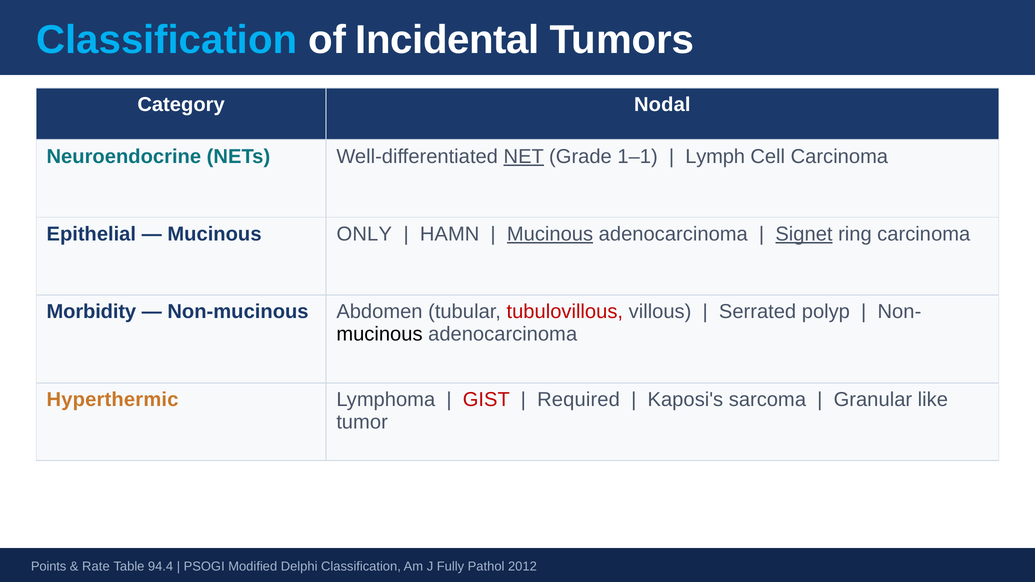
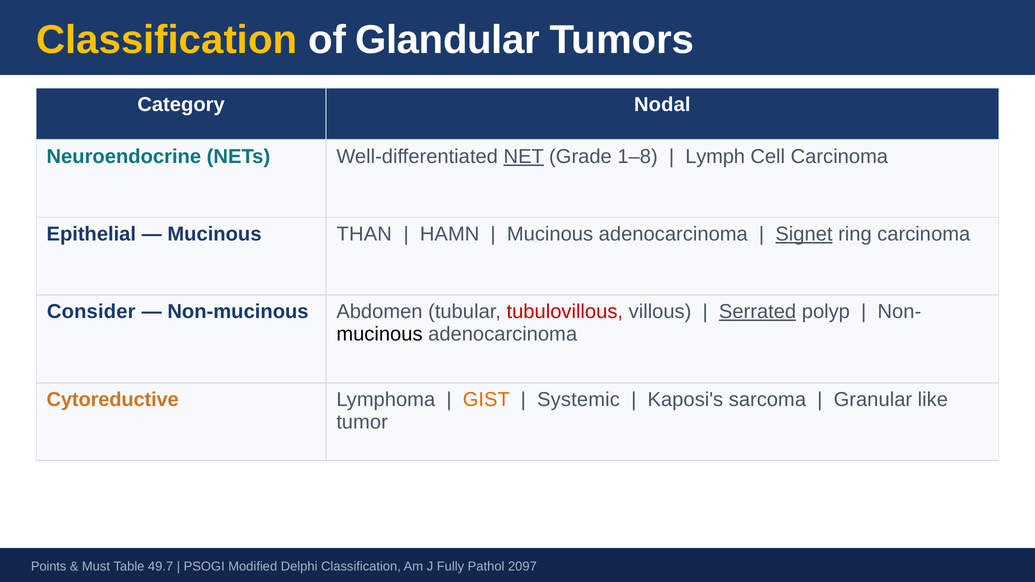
Classification colour: light blue -> yellow (167, 40)
Incidental: Incidental -> Glandular (447, 40)
1–1: 1–1 -> 1–8 (638, 157)
ONLY: ONLY -> THAN (364, 234)
Mucinous underline: present -> none (550, 234)
Morbidity: Morbidity -> Consider (91, 312)
Serrated underline: none -> present (758, 312)
Hyperthermic: Hyperthermic -> Cytoreductive (113, 400)
GIST colour: red -> orange (486, 400)
Required: Required -> Systemic (579, 400)
Rate: Rate -> Must (96, 567)
94.4: 94.4 -> 49.7 (161, 567)
2012: 2012 -> 2097 (522, 567)
